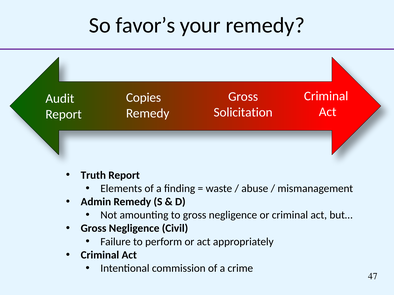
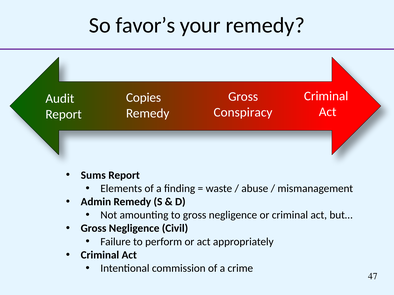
Solicitation: Solicitation -> Conspiracy (243, 113)
Truth: Truth -> Sums (93, 175)
